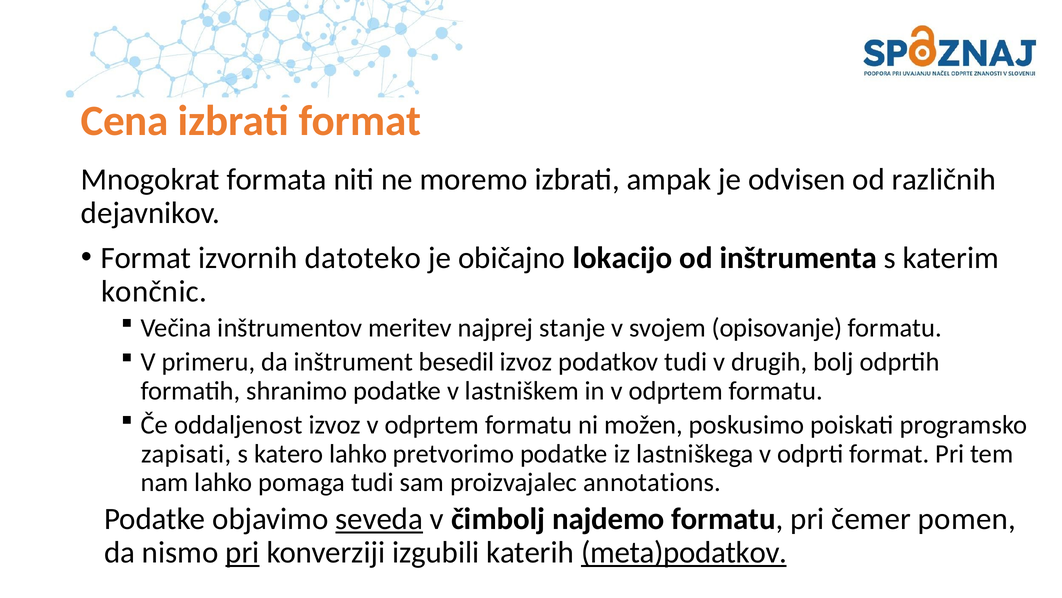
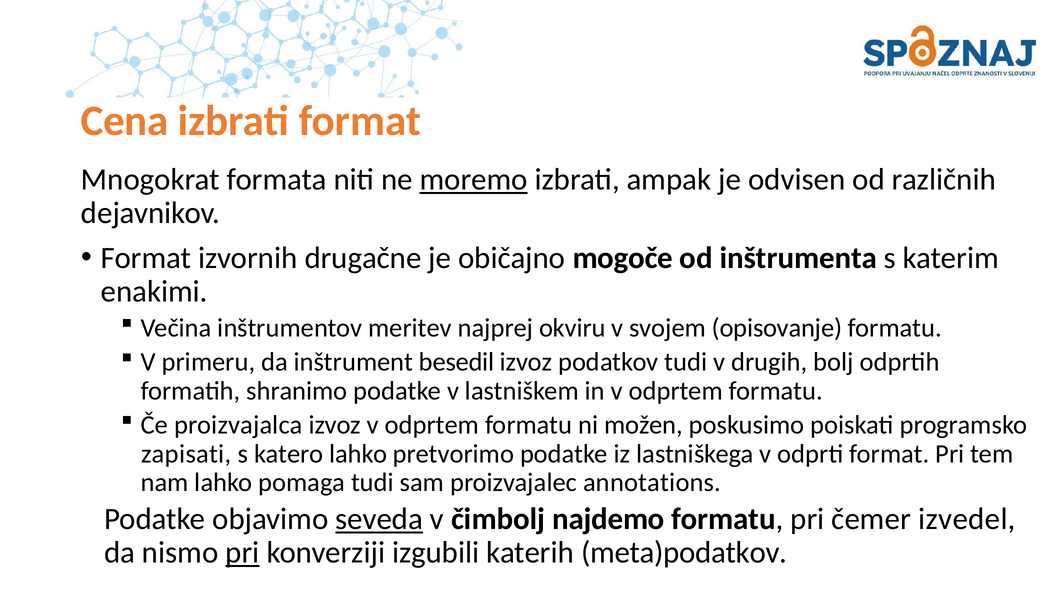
moremo underline: none -> present (474, 180)
datoteko: datoteko -> drugačne (363, 258)
lokacijo: lokacijo -> mogoče (623, 258)
končnic: končnic -> enakimi (154, 291)
stanje: stanje -> okviru (572, 328)
oddaljenost: oddaljenost -> proizvajalca (238, 425)
pomen: pomen -> izvedel (967, 519)
meta)podatkov underline: present -> none (684, 552)
